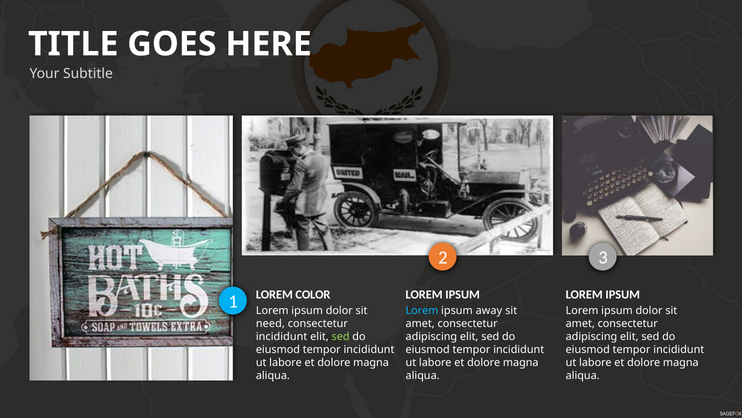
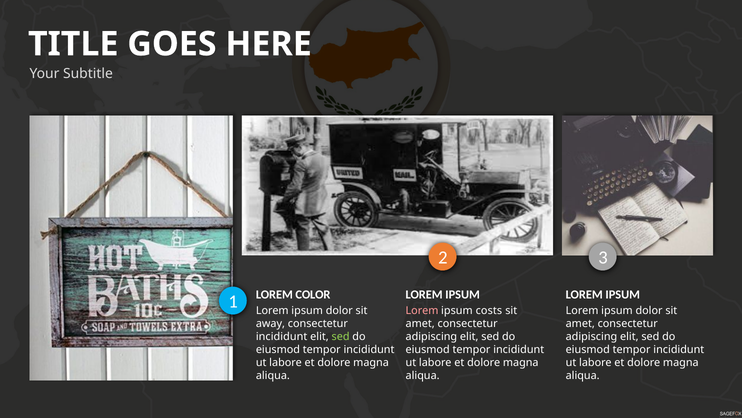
Lorem colour: light blue -> pink (422, 310)
away: away -> costs (489, 310)
need: need -> away (270, 323)
